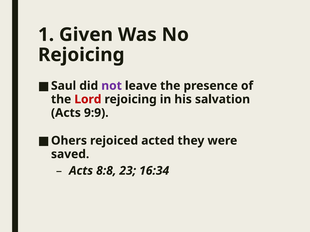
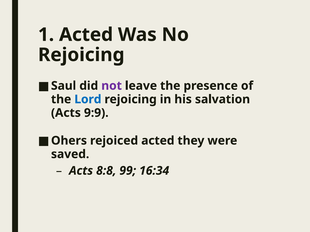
1 Given: Given -> Acted (86, 35)
Lord colour: red -> blue (88, 100)
23: 23 -> 99 (128, 171)
